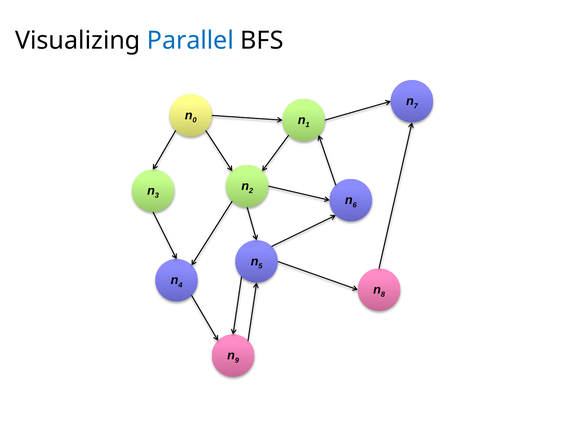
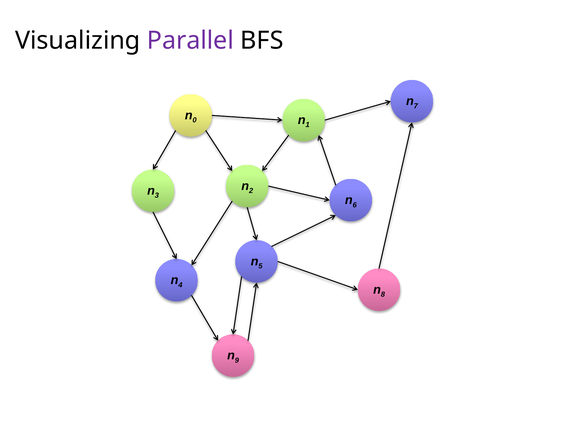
Parallel colour: blue -> purple (190, 41)
